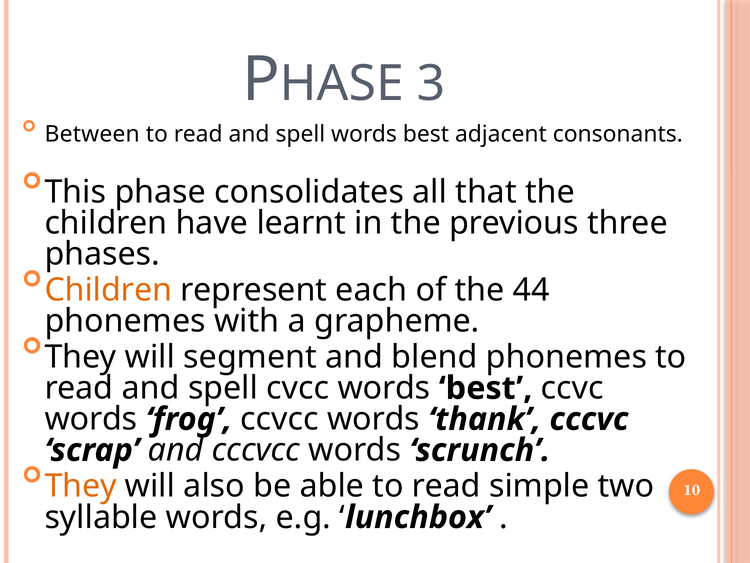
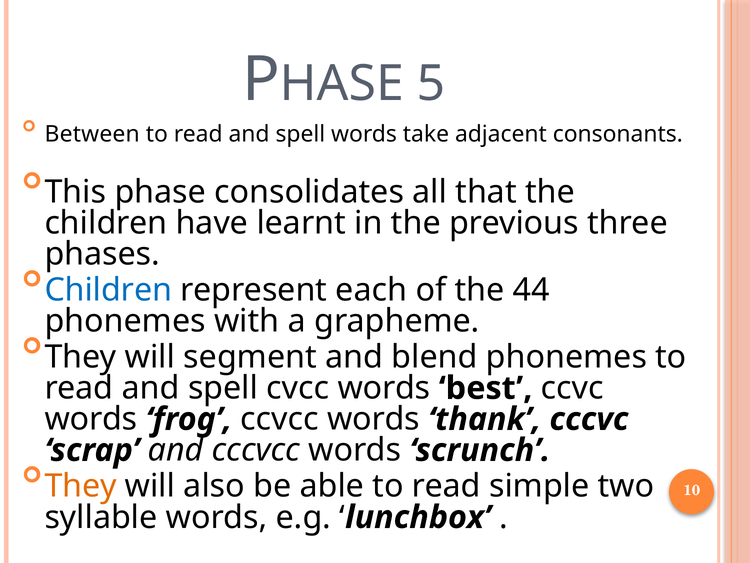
3: 3 -> 5 (431, 84)
spell words best: best -> take (426, 134)
Children colour: orange -> blue (108, 290)
